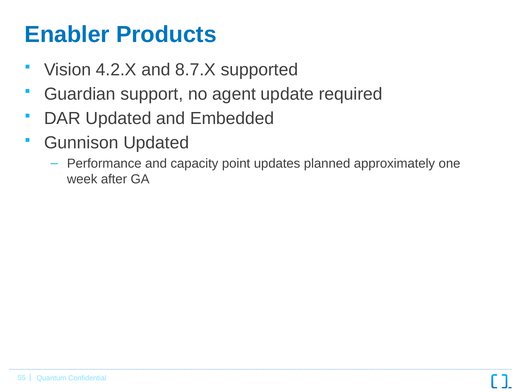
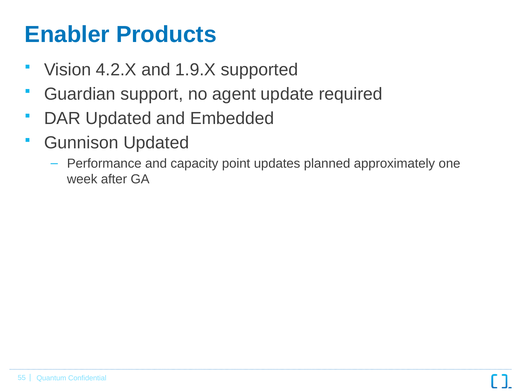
8.7.X: 8.7.X -> 1.9.X (196, 70)
